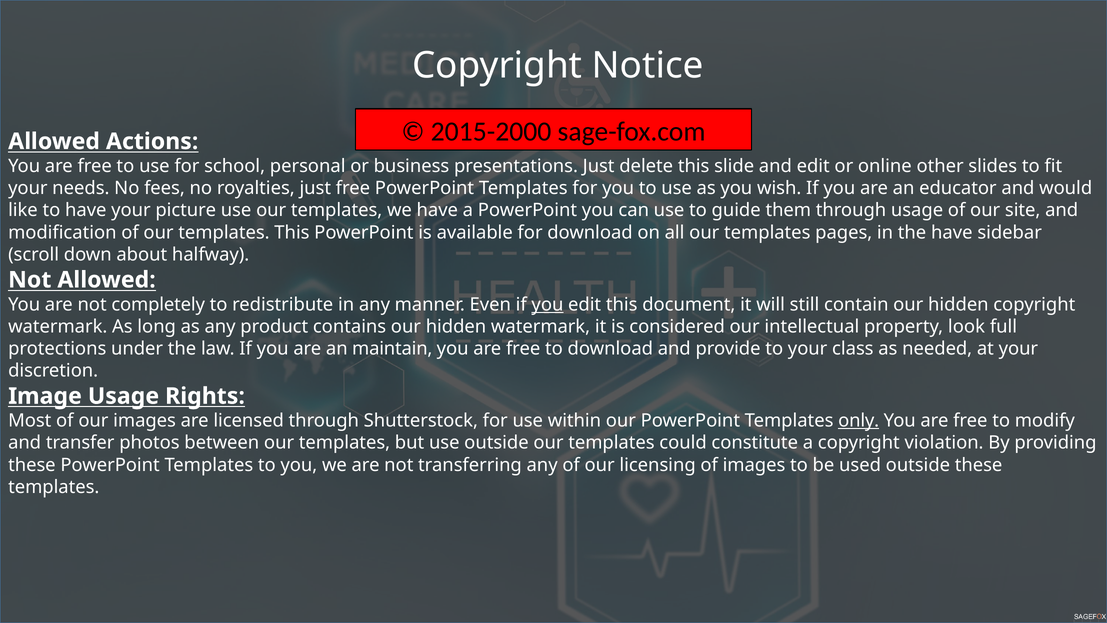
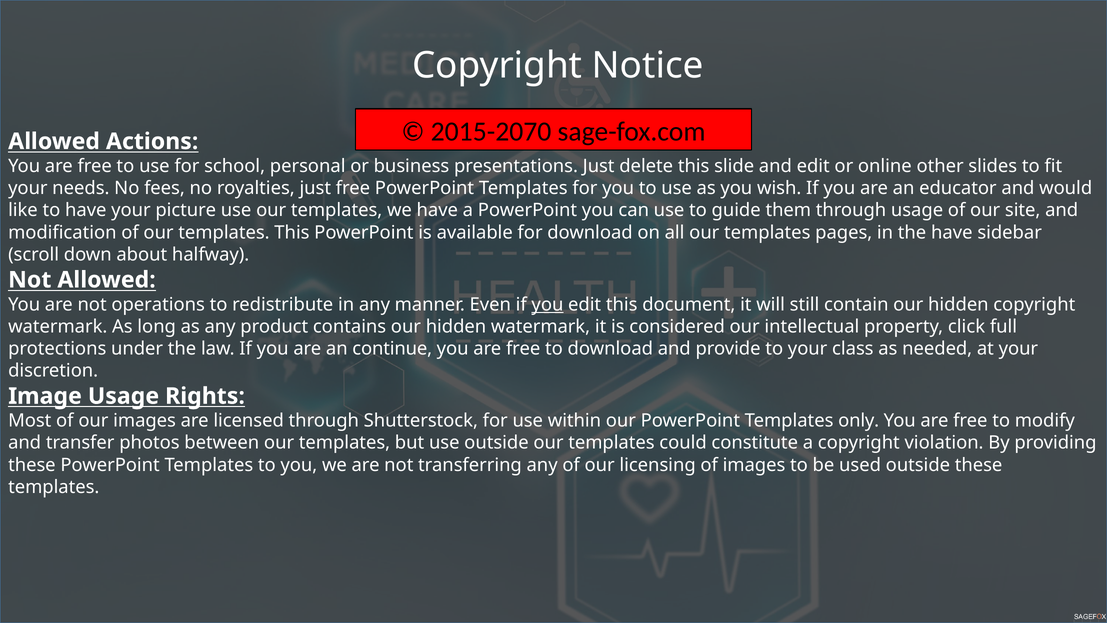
2015-2000: 2015-2000 -> 2015-2070 (491, 131)
completely: completely -> operations (158, 304)
look: look -> click (967, 326)
maintain: maintain -> continue (392, 349)
only underline: present -> none (859, 421)
